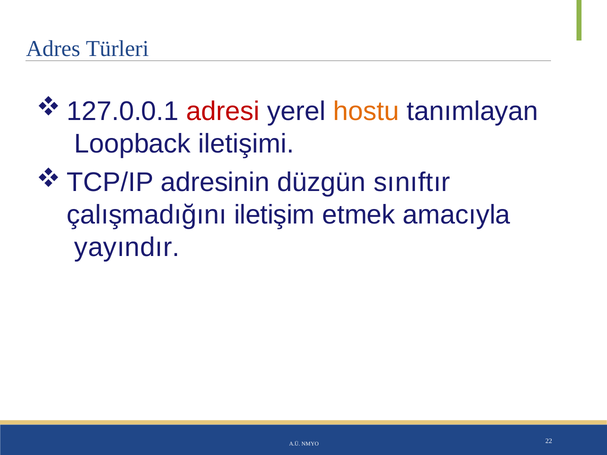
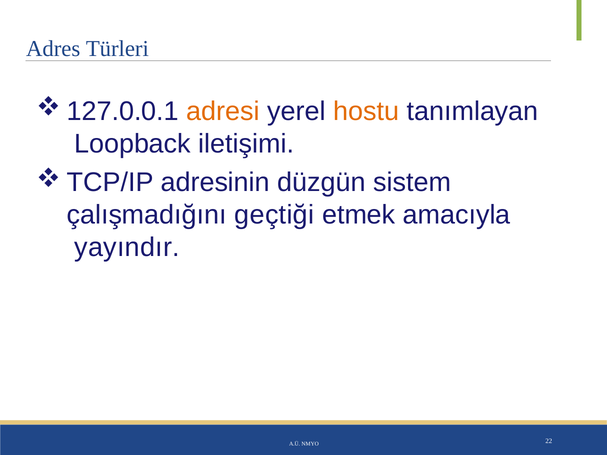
adresi colour: red -> orange (223, 111)
sınıftır: sınıftır -> sistem (412, 183)
iletişim: iletişim -> geçtiği (274, 215)
